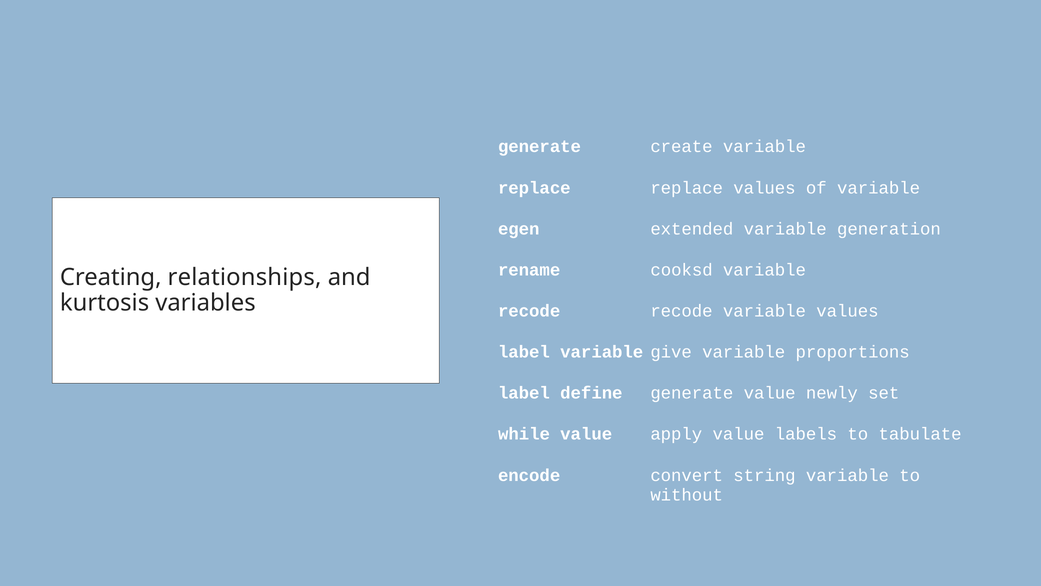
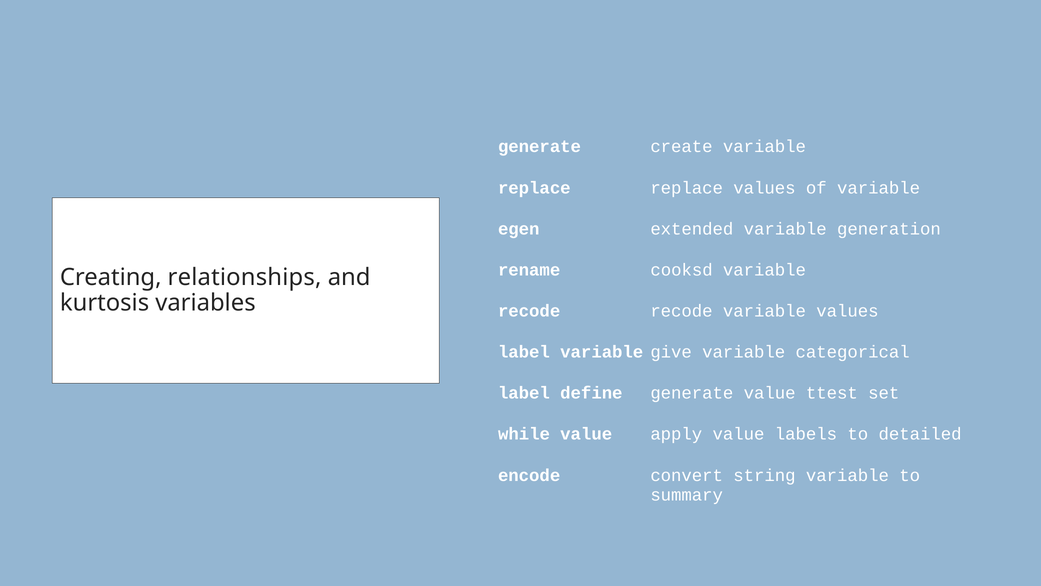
proportions: proportions -> categorical (853, 352)
newly: newly -> ttest (832, 393)
tabulate: tabulate -> detailed (920, 434)
without: without -> summary (687, 494)
